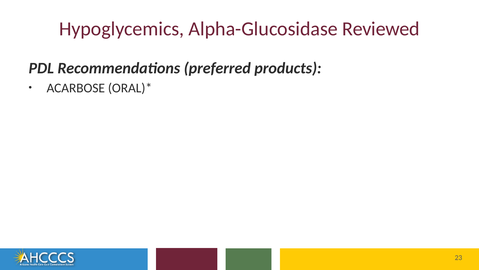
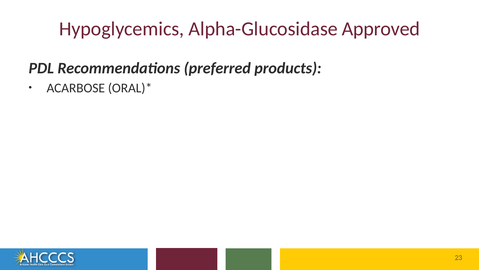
Reviewed: Reviewed -> Approved (381, 29)
